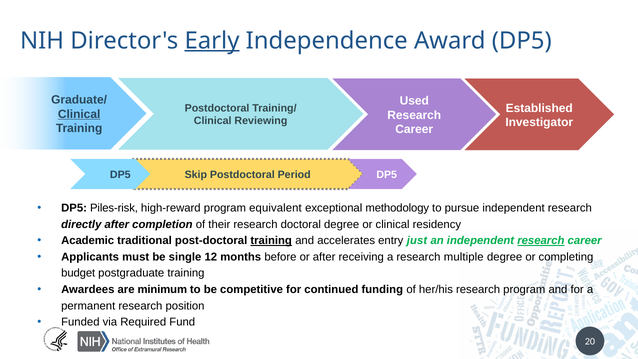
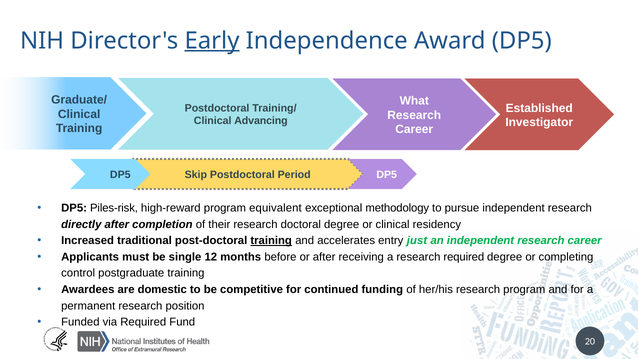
Used: Used -> What (414, 101)
Clinical underline: present -> none (79, 114)
Reviewing: Reviewing -> Advancing (261, 121)
Academic: Academic -> Increased (88, 241)
research underline: present -> none (541, 241)
research multiple: multiple -> required (464, 257)
budget: budget -> control (78, 273)
minimum: minimum -> domestic (162, 289)
